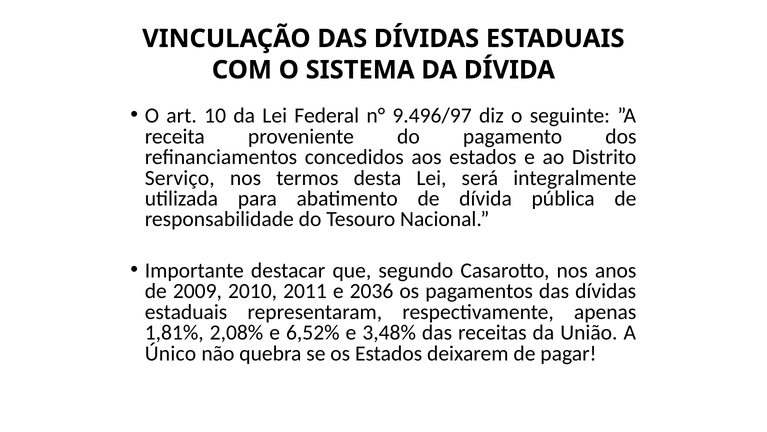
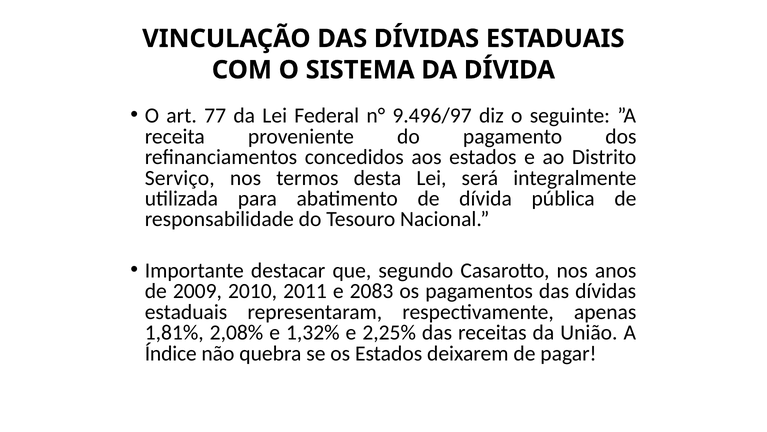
10: 10 -> 77 (215, 115)
2036: 2036 -> 2083 (372, 291)
6,52%: 6,52% -> 1,32% (313, 332)
3,48%: 3,48% -> 2,25% (389, 332)
Único: Único -> Índice (171, 353)
